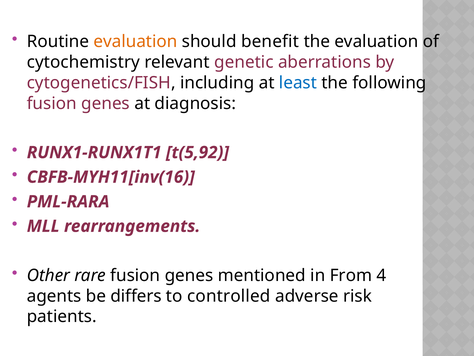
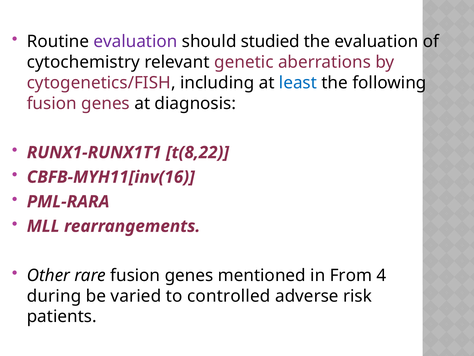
evaluation colour: orange -> purple (136, 41)
benefit: benefit -> studied (270, 41)
t(5,92: t(5,92 -> t(8,22 (197, 152)
agents: agents -> during (54, 296)
differs: differs -> varied (136, 296)
